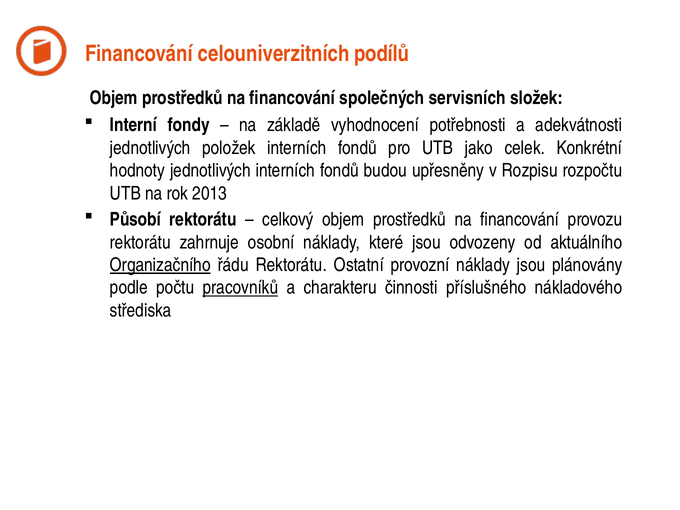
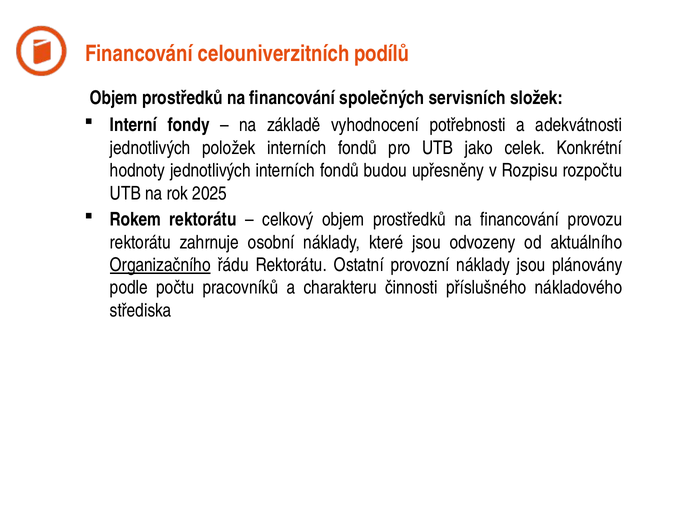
2013: 2013 -> 2025 (210, 193)
Působí: Působí -> Rokem (135, 220)
pracovníků underline: present -> none (240, 288)
